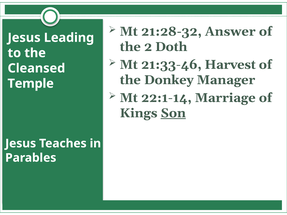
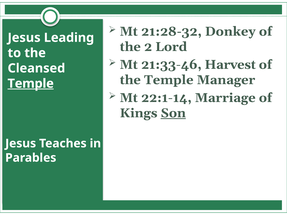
Answer: Answer -> Donkey (230, 31)
Doth: Doth -> Lord (171, 47)
the Donkey: Donkey -> Temple (169, 80)
Temple underline: none -> present (31, 84)
